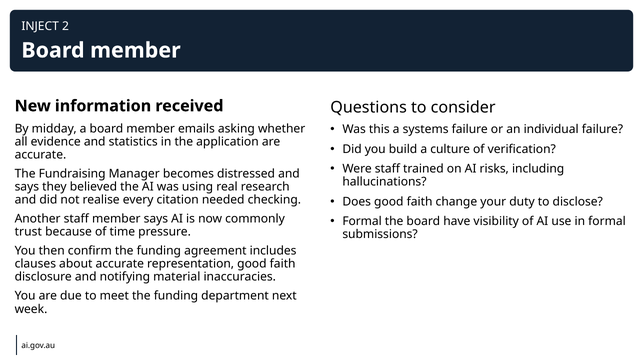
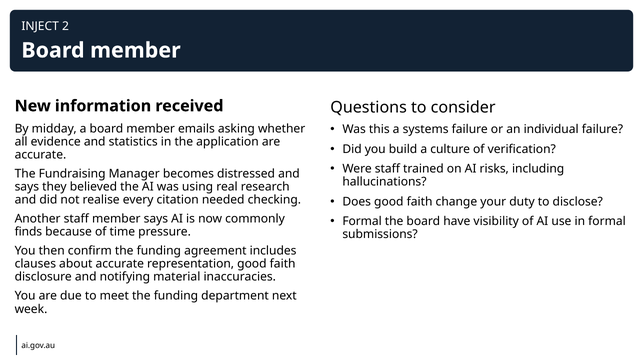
trust: trust -> finds (28, 232)
